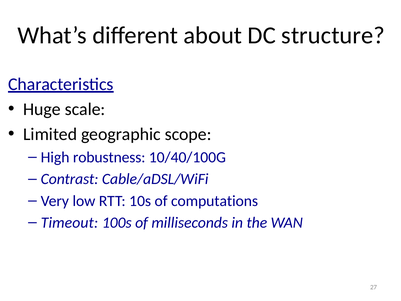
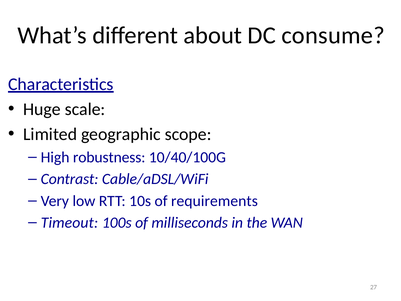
structure: structure -> consume (333, 36)
computations: computations -> requirements (214, 201)
